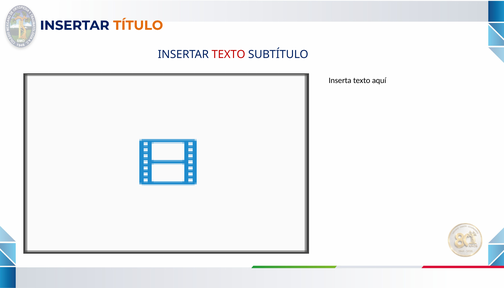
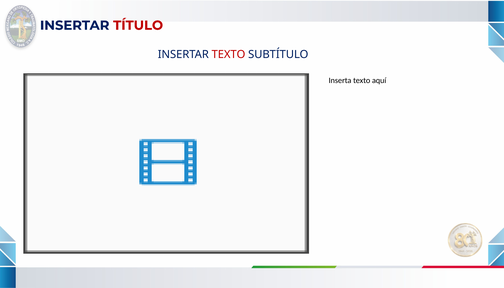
TÍTULO colour: orange -> red (138, 25)
